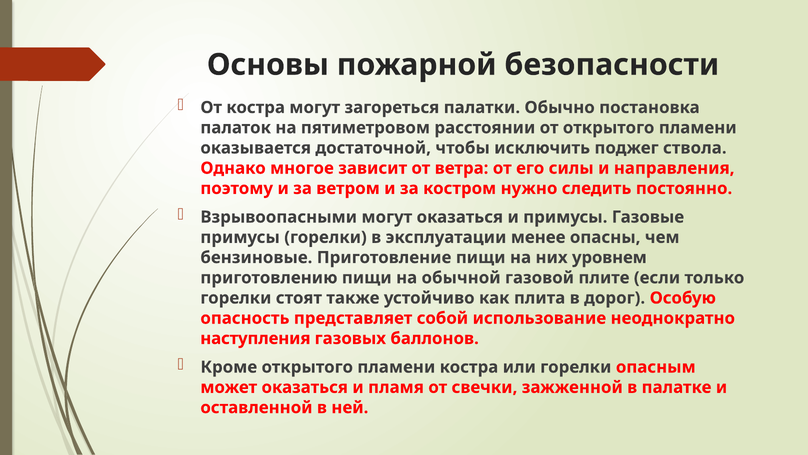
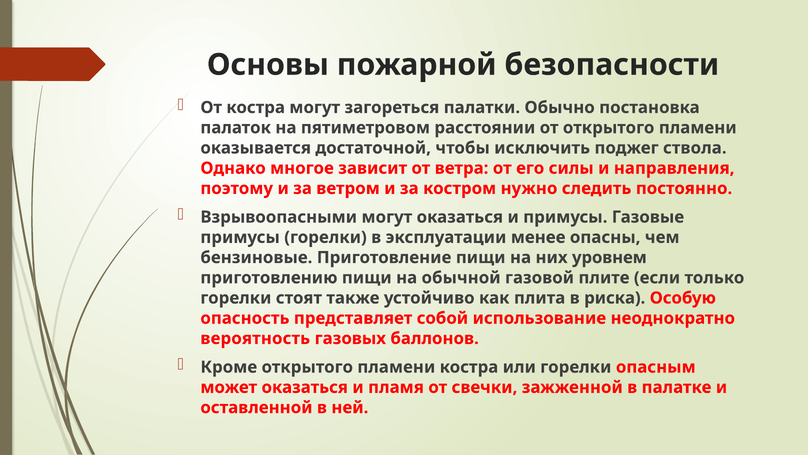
дорог: дорог -> риска (615, 298)
наступления: наступления -> вероятность (255, 338)
